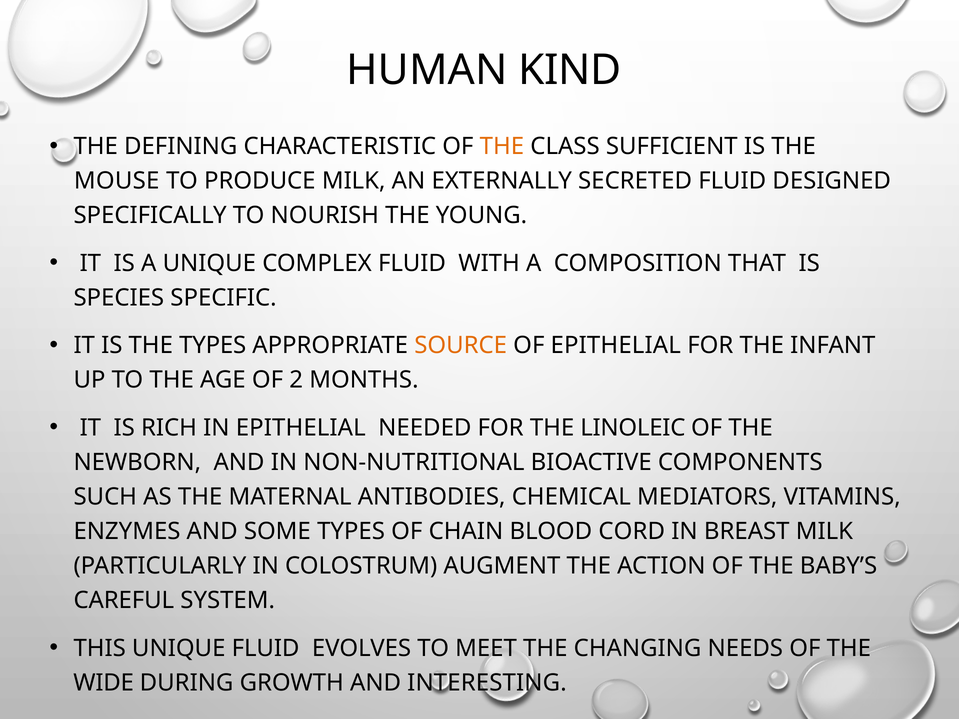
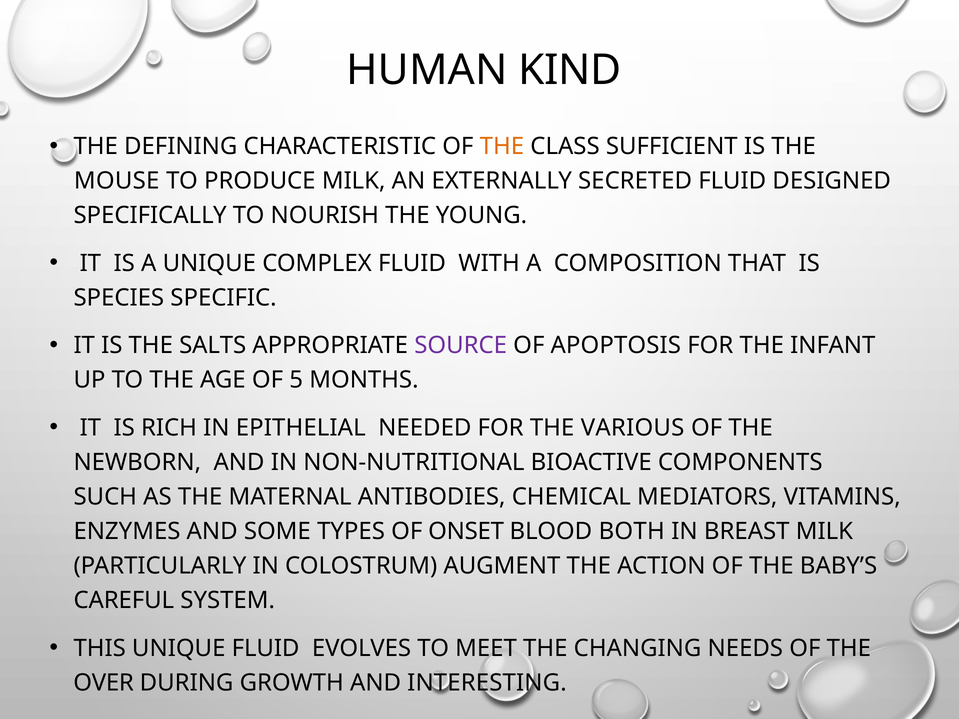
THE TYPES: TYPES -> SALTS (213, 346)
SOURCE colour: orange -> purple (461, 346)
OF EPITHELIAL: EPITHELIAL -> APOPTOSIS (616, 346)
2: 2 -> 5 (296, 380)
LINOLEIC: LINOLEIC -> VARIOUS (633, 428)
CHAIN: CHAIN -> ONSET (466, 532)
CORD: CORD -> BOTH (632, 532)
WIDE: WIDE -> OVER (104, 683)
